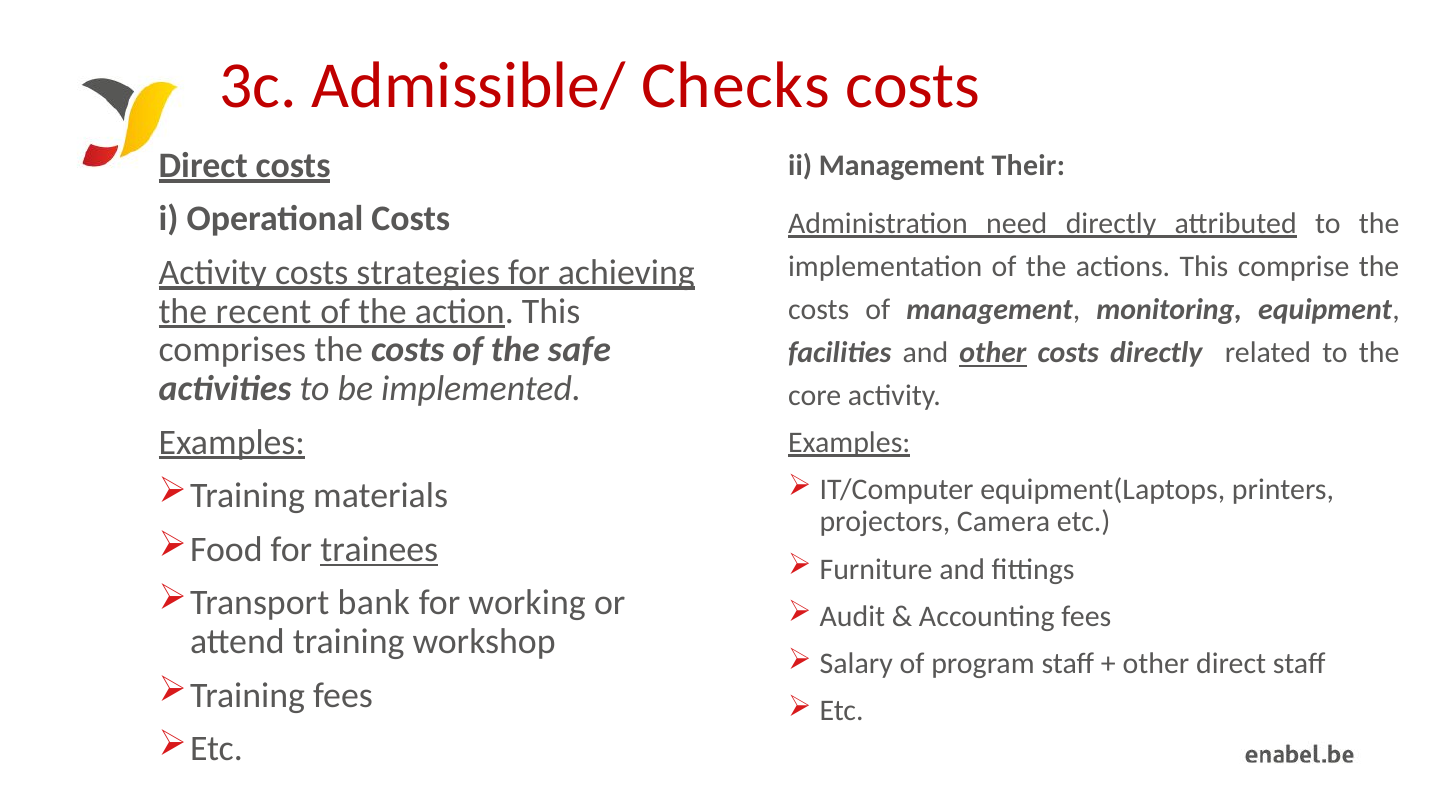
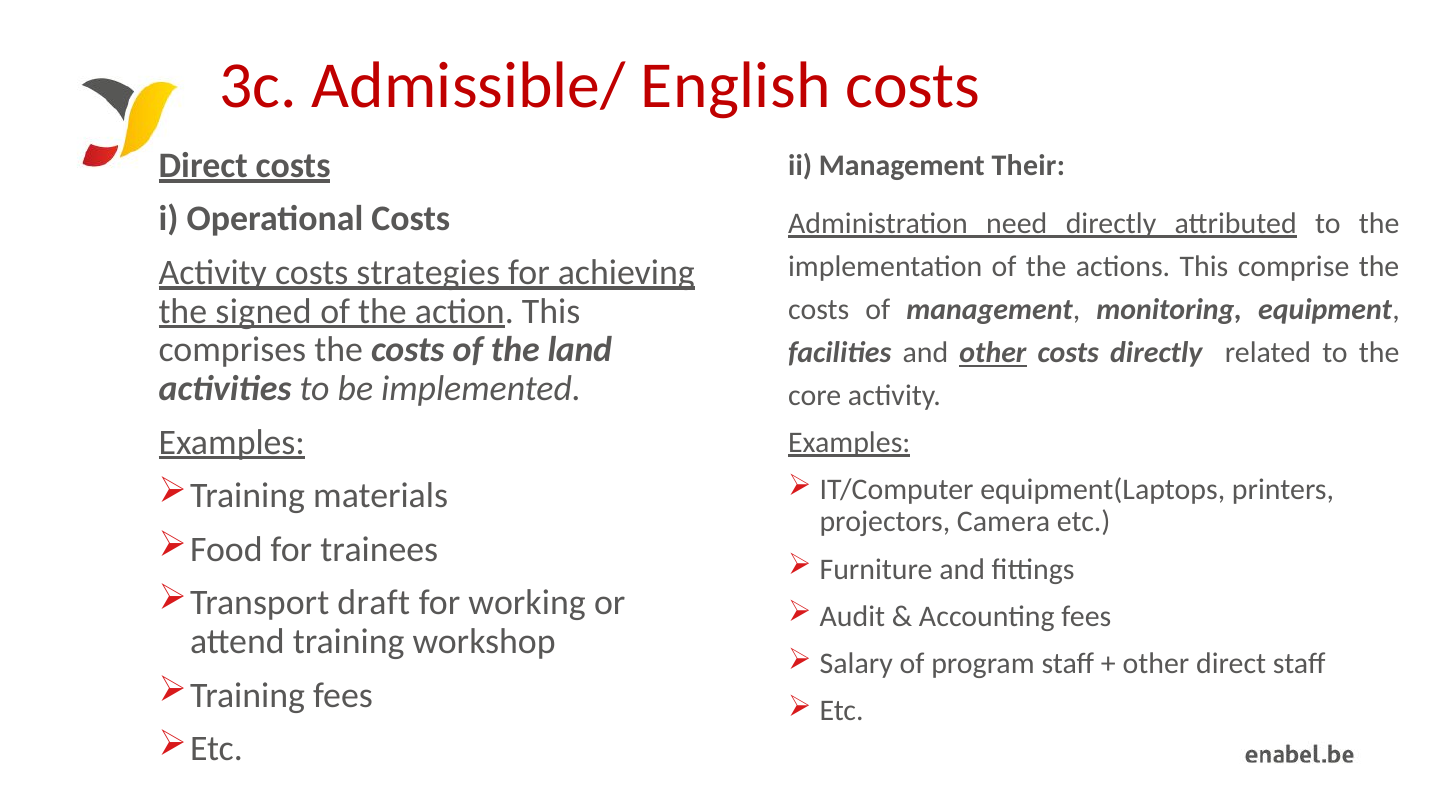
Checks: Checks -> English (736, 86)
recent: recent -> signed (264, 311)
safe: safe -> land (580, 350)
trainees underline: present -> none (379, 550)
bank: bank -> draft (374, 603)
